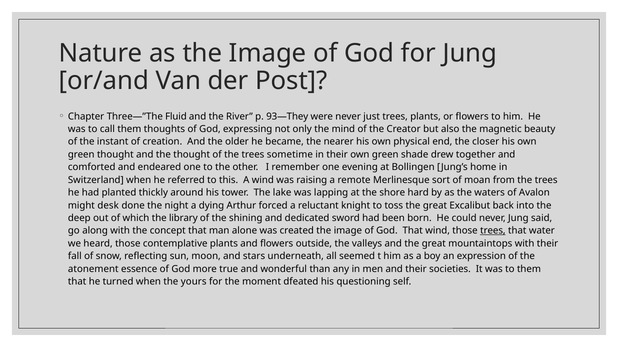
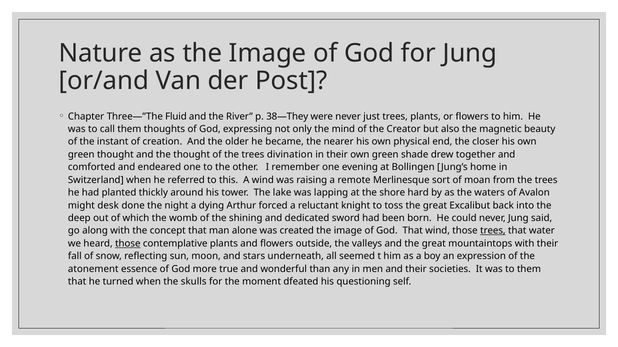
93—They: 93—They -> 38—They (287, 117)
sometime: sometime -> divination (290, 155)
library: library -> womb (183, 218)
those underline: none -> present (128, 244)
yours: yours -> skulls (194, 282)
